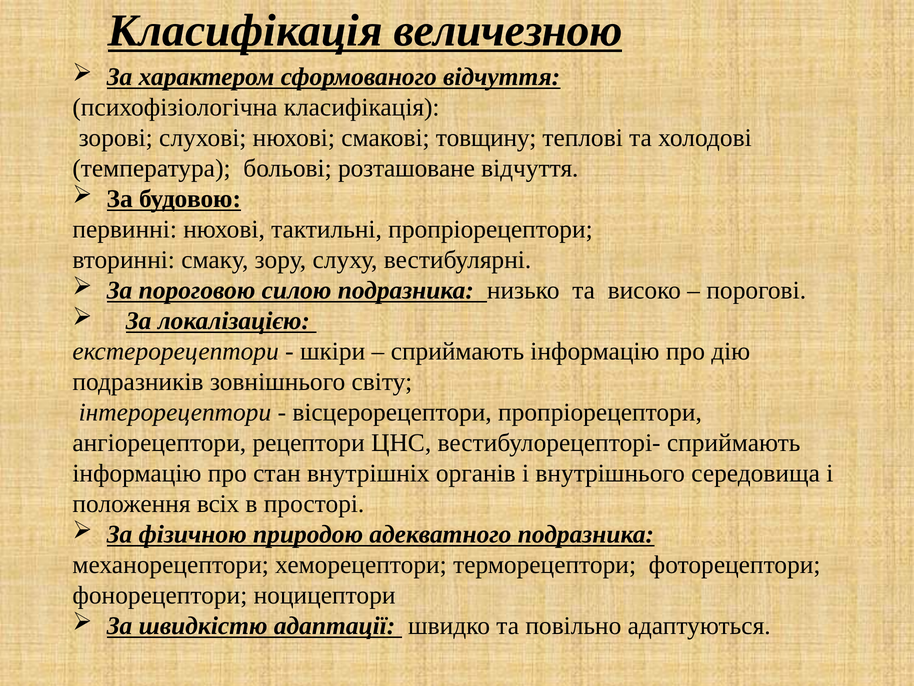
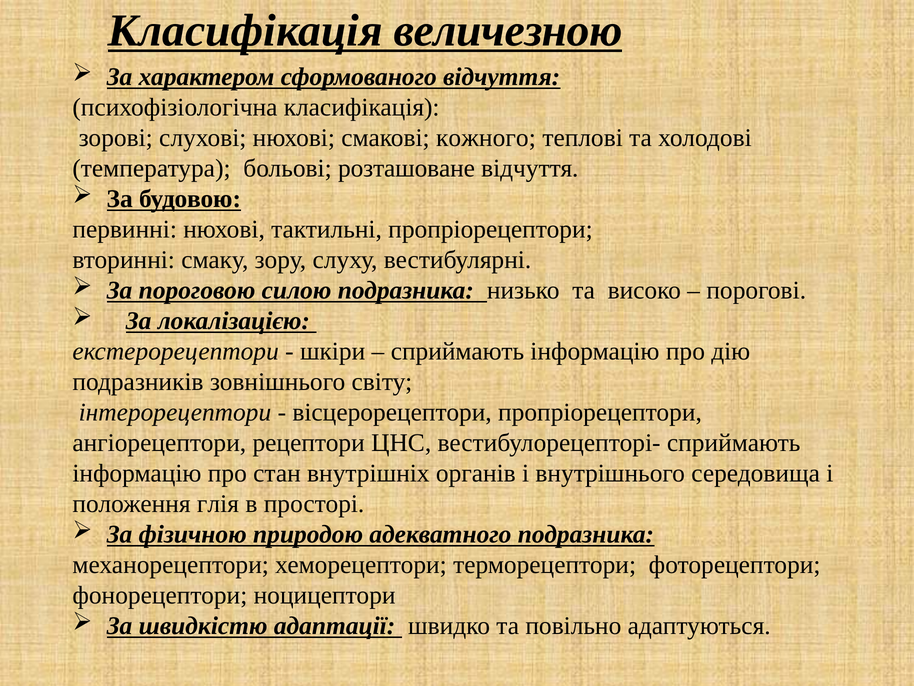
товщину: товщину -> кожного (486, 138)
всіх: всіх -> глія (218, 504)
